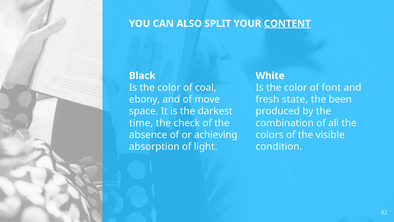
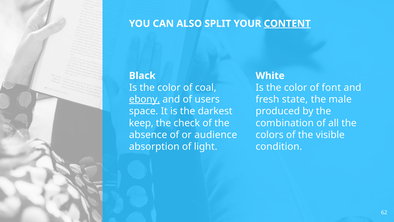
ebony underline: none -> present (144, 99)
move: move -> users (207, 99)
been: been -> male (340, 99)
time: time -> keep (141, 123)
achieving: achieving -> audience (216, 135)
